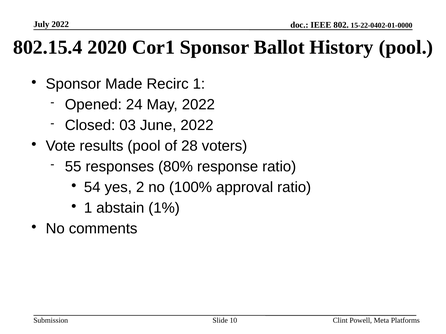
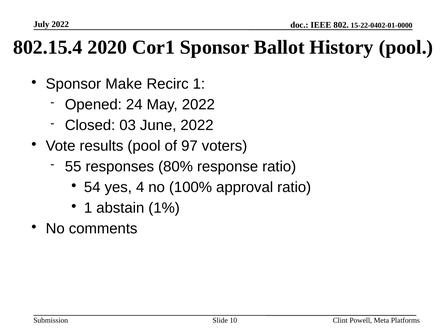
Made: Made -> Make (124, 84)
28: 28 -> 97 (189, 146)
2: 2 -> 4 (140, 188)
